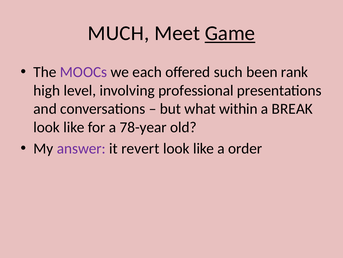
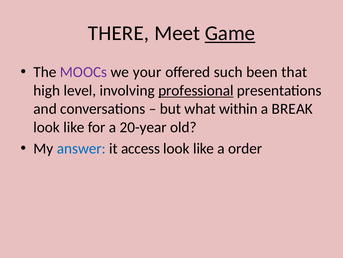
MUCH: MUCH -> THERE (119, 33)
each: each -> your (147, 72)
rank: rank -> that (294, 72)
professional underline: none -> present (196, 90)
78-year: 78-year -> 20-year (143, 127)
answer colour: purple -> blue (81, 148)
revert: revert -> access (141, 148)
